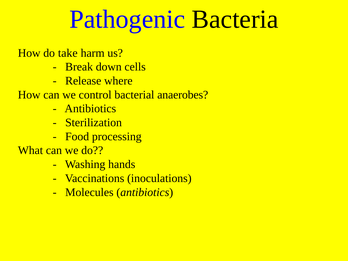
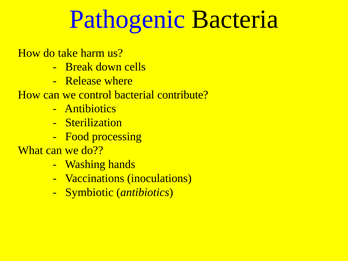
anaerobes: anaerobes -> contribute (183, 95)
Molecules: Molecules -> Symbiotic (89, 192)
